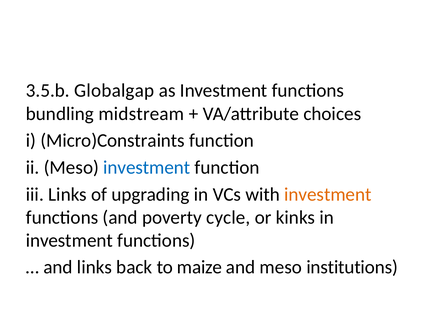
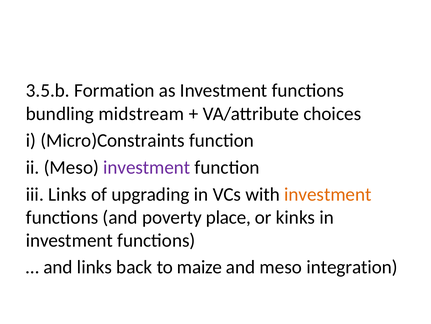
Globalgap: Globalgap -> Formation (114, 90)
investment colour: blue -> purple (147, 167)
cycle: cycle -> place (228, 217)
institutions: institutions -> integration (352, 267)
